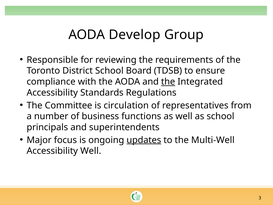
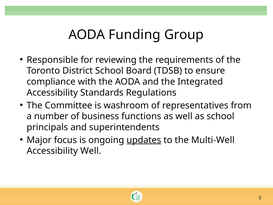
Develop: Develop -> Funding (135, 35)
the underline: present -> none (168, 82)
circulation: circulation -> washroom (126, 105)
